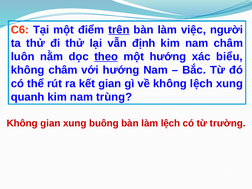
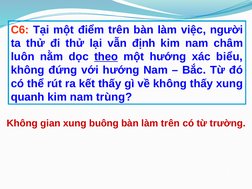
trên underline: present -> none (119, 30)
không châm: châm -> đứng (63, 70)
kết gian: gian -> thấy (110, 84)
không lệch: lệch -> thấy (201, 84)
làm lệch: lệch -> trên (170, 123)
